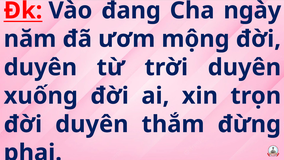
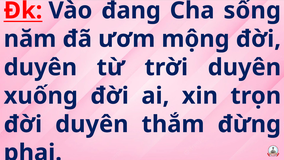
ngày: ngày -> sống (252, 11)
